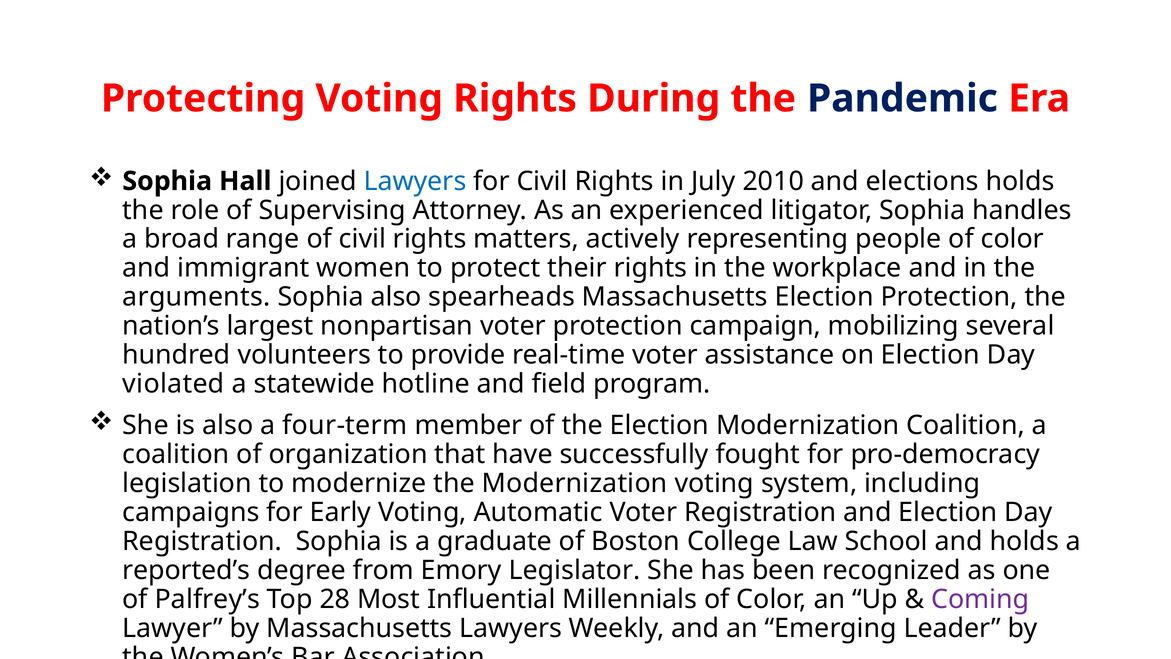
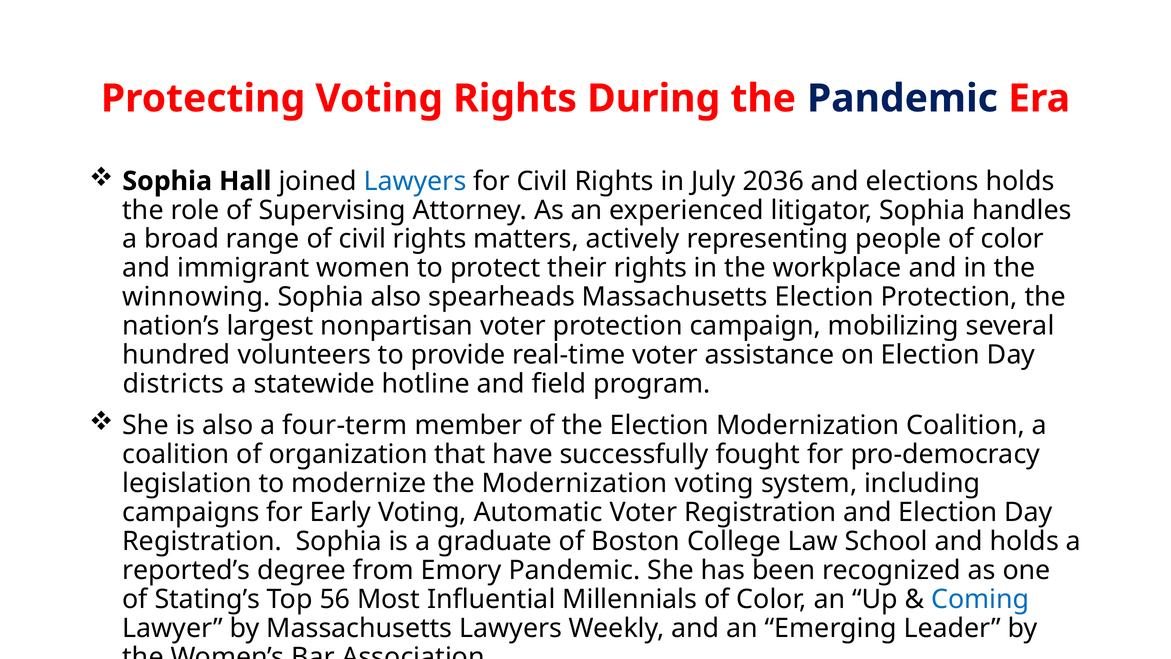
2010: 2010 -> 2036 (773, 181)
arguments: arguments -> winnowing (196, 297)
violated: violated -> districts (173, 384)
Emory Legislator: Legislator -> Pandemic (574, 570)
Palfrey’s: Palfrey’s -> Stating’s (207, 599)
28: 28 -> 56 (335, 599)
Coming colour: purple -> blue (980, 599)
